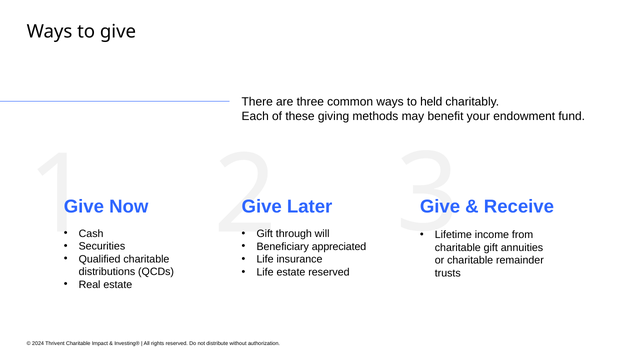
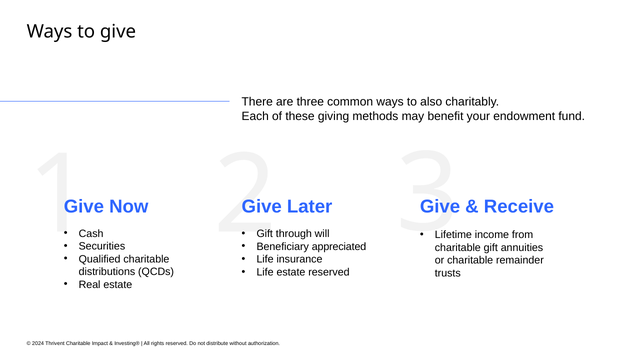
held: held -> also (431, 102)
